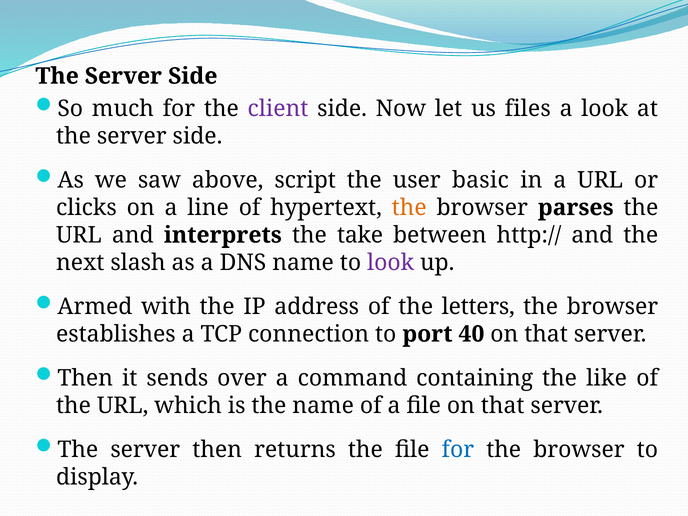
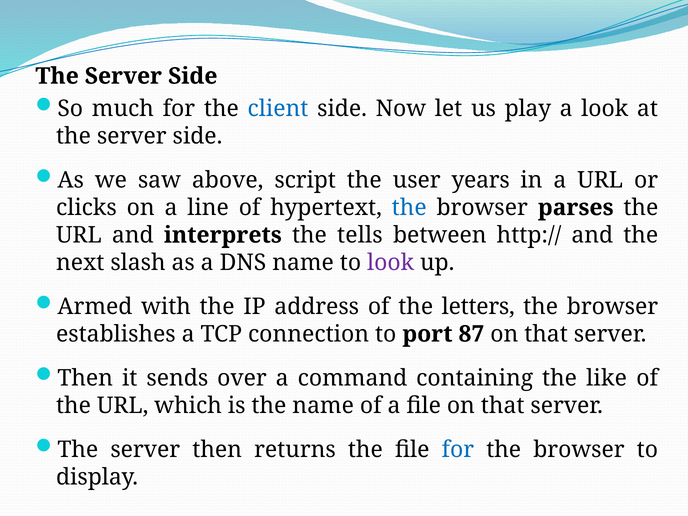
client colour: purple -> blue (278, 109)
files: files -> play (528, 109)
basic: basic -> years (481, 180)
the colour: orange -> blue (409, 208)
take: take -> tells (360, 235)
40: 40 -> 87 (471, 334)
